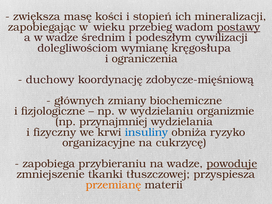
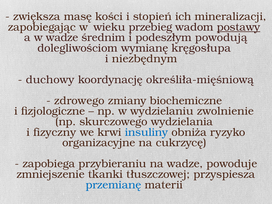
cywilizacji: cywilizacji -> powodują (221, 38)
ograniczenia: ograniczenia -> niezbędnym (145, 59)
zdobycze-mięśniową: zdobycze-mięśniową -> określiła-mięśniową (200, 80)
głównych: głównych -> zdrowego (79, 101)
organizmie: organizmie -> zwolnienie (225, 111)
przynajmniej: przynajmniej -> skurczowego (113, 122)
powoduje underline: present -> none (232, 164)
przemianę colour: orange -> blue (113, 185)
